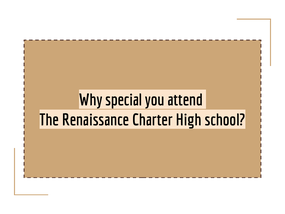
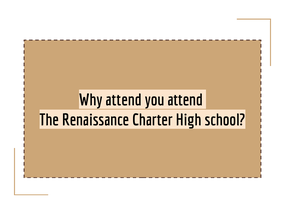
Why special: special -> attend (124, 100)
